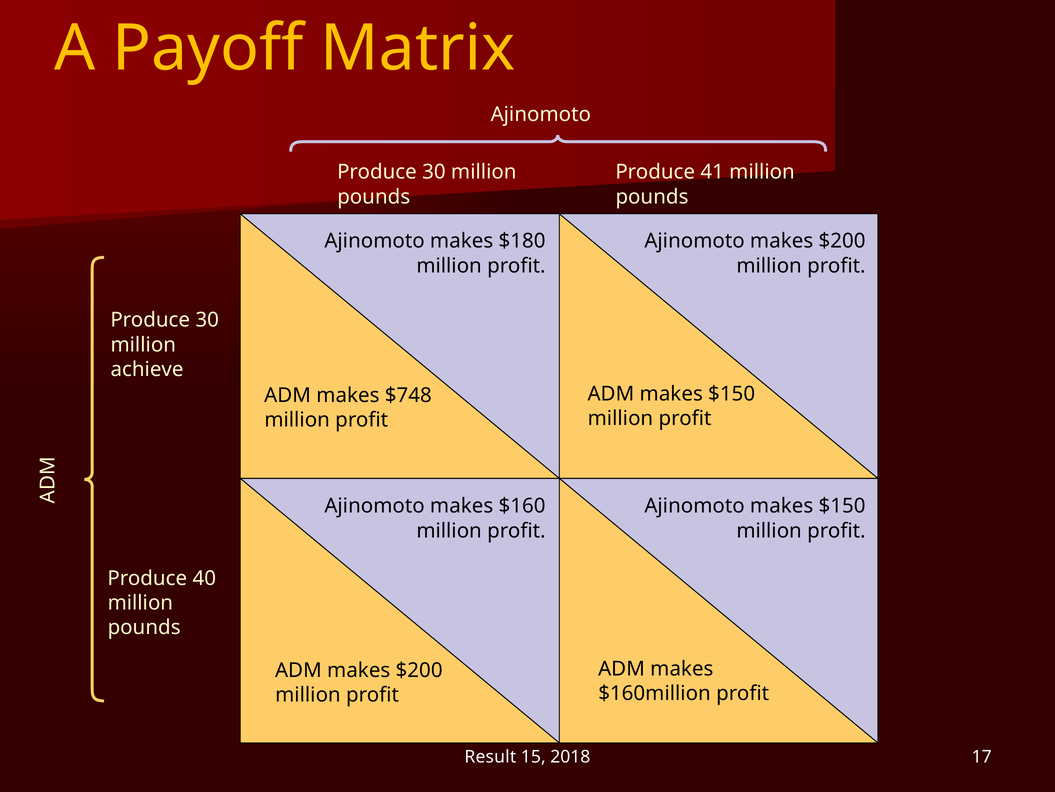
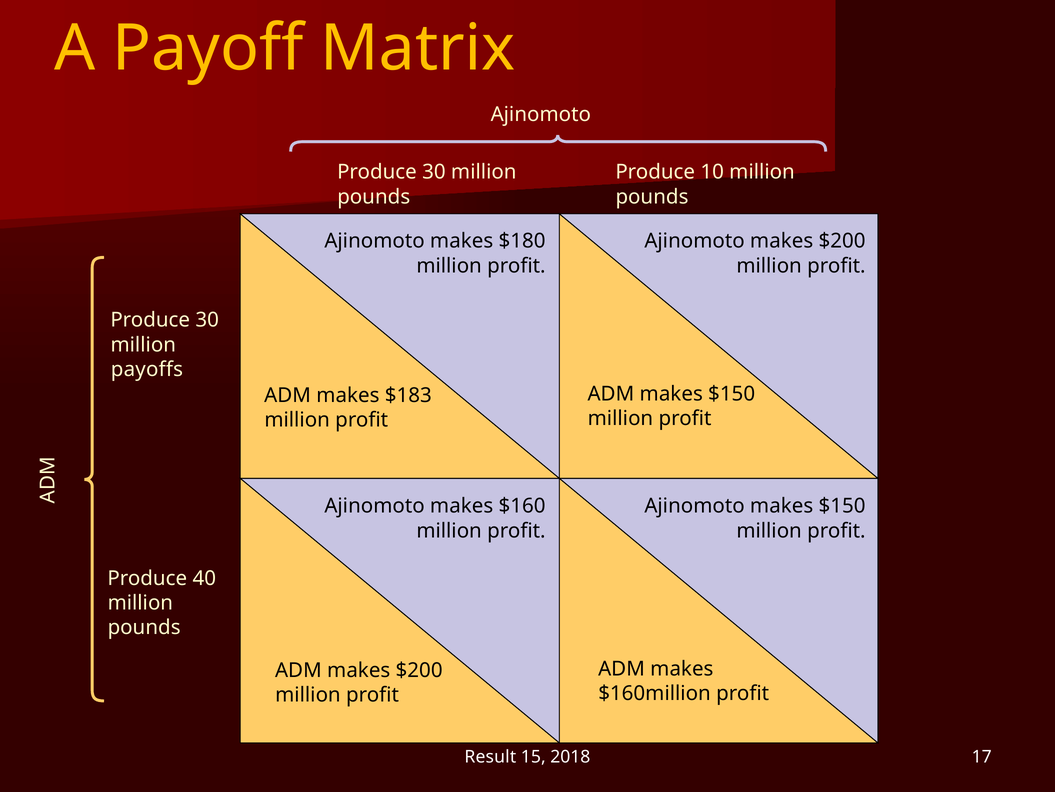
41: 41 -> 10 (712, 172)
achieve: achieve -> payoffs (147, 369)
$748: $748 -> $183 (408, 395)
